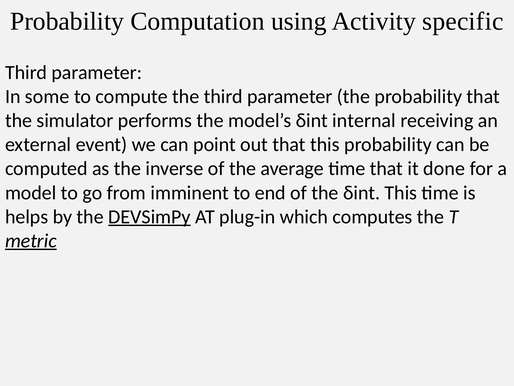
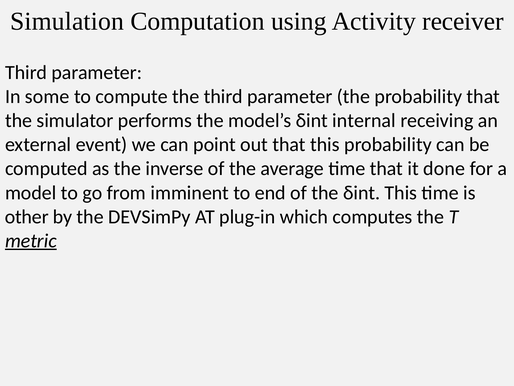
Probability: Probability -> Simulation (67, 21)
specific: specific -> receiver (463, 21)
helps: helps -> other (27, 216)
DEVSimPy underline: present -> none (149, 216)
